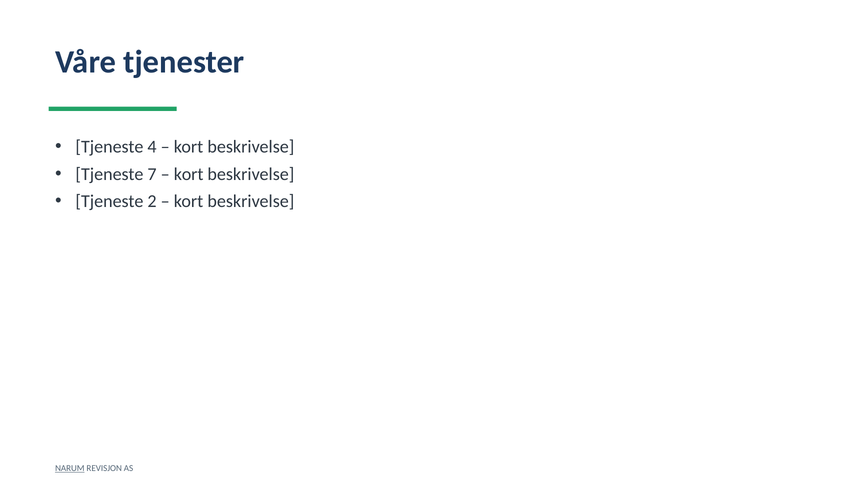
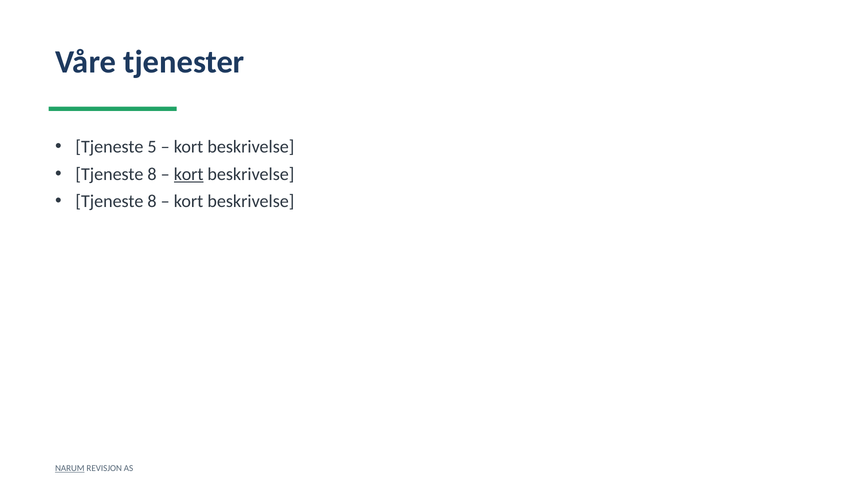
4: 4 -> 5 (152, 147)
7: 7 -> 8 (152, 174)
kort underline: none -> present (189, 174)
2: 2 -> 8 (152, 201)
